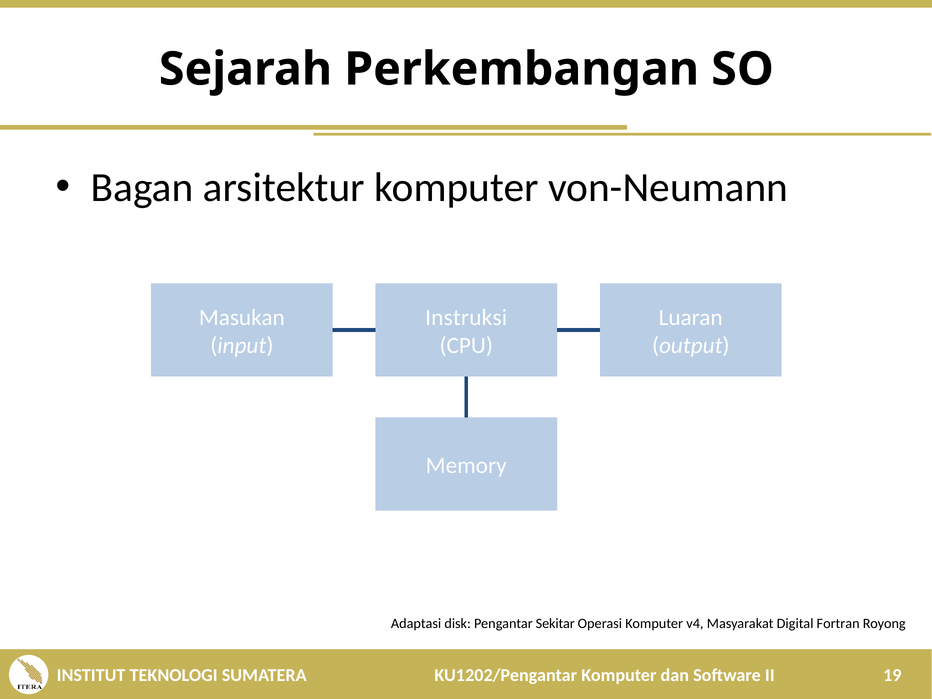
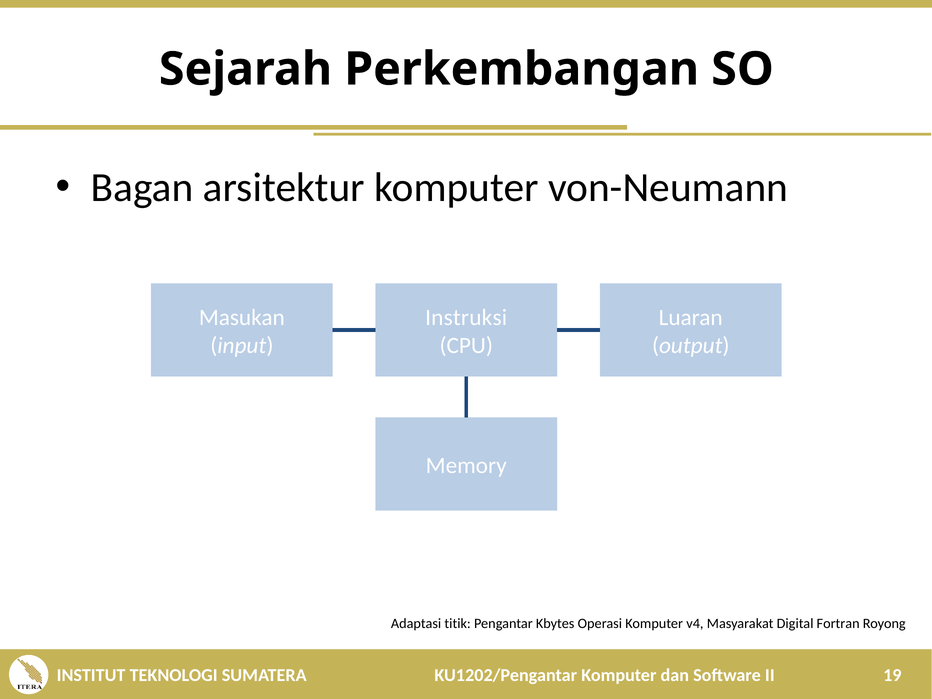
disk: disk -> titik (458, 624)
Sekitar: Sekitar -> Kbytes (555, 624)
